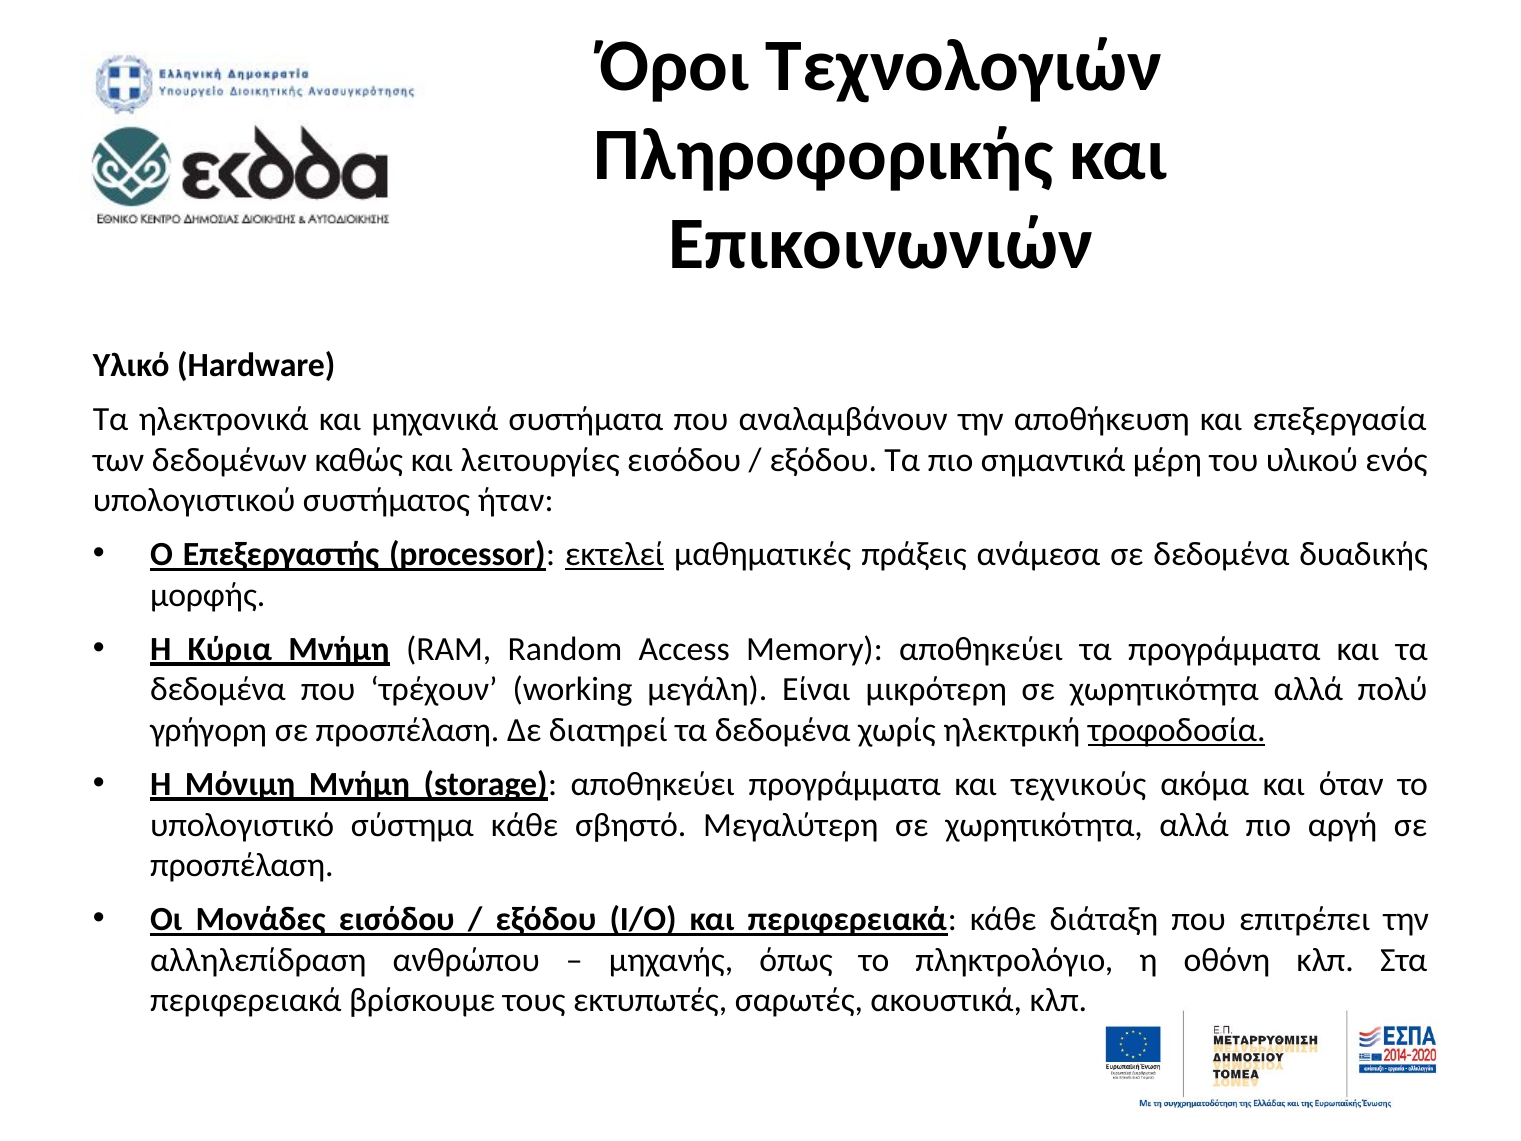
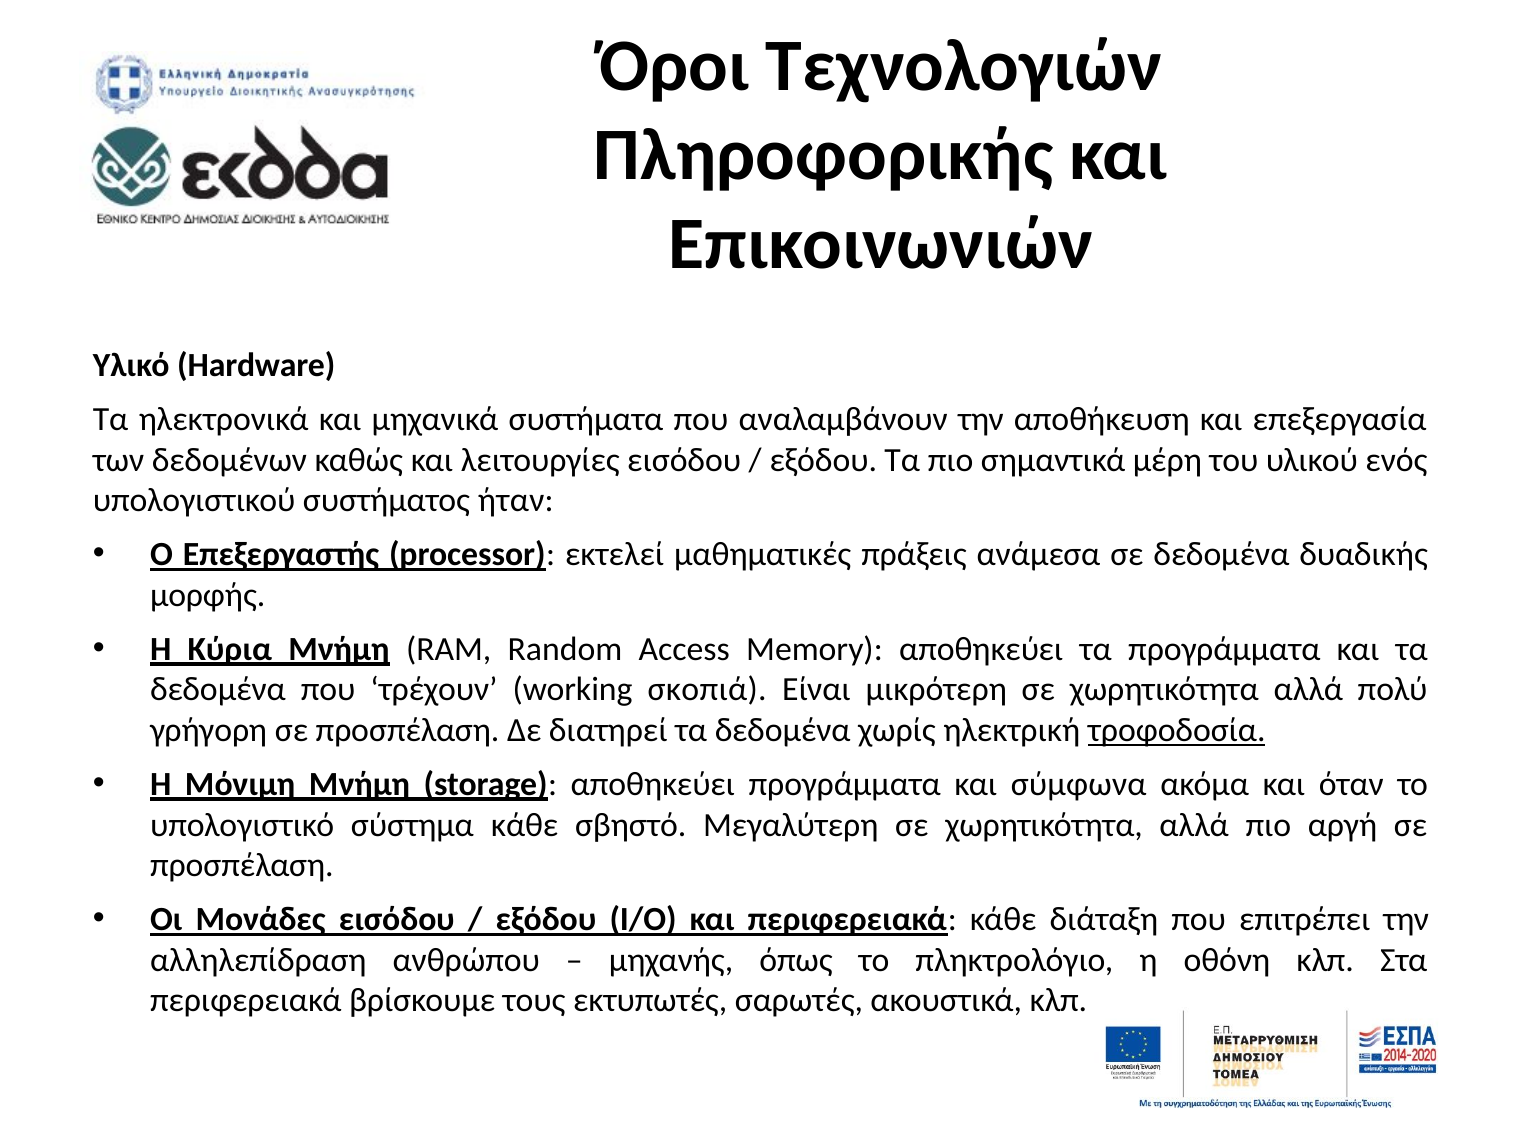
εκτελεί underline: present -> none (615, 554)
μεγάλη: μεγάλη -> σκοπιά (707, 690)
τεχνικούς: τεχνικούς -> σύμφωνα (1079, 784)
